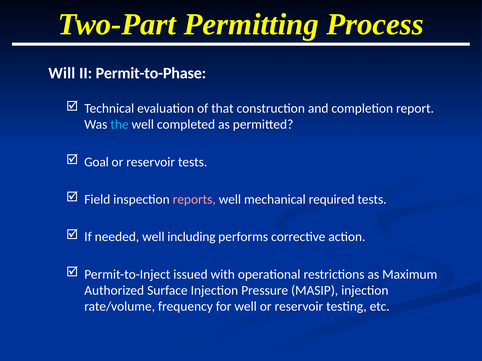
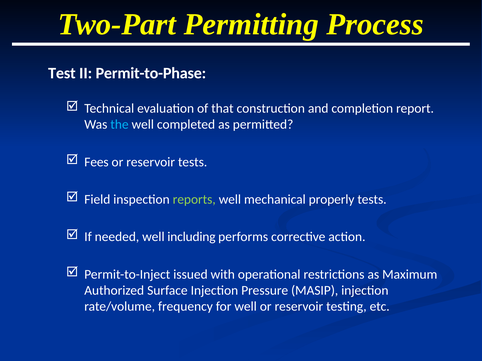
Will: Will -> Test (62, 73)
Goal: Goal -> Fees (96, 162)
reports colour: pink -> light green (194, 200)
required: required -> properly (332, 200)
